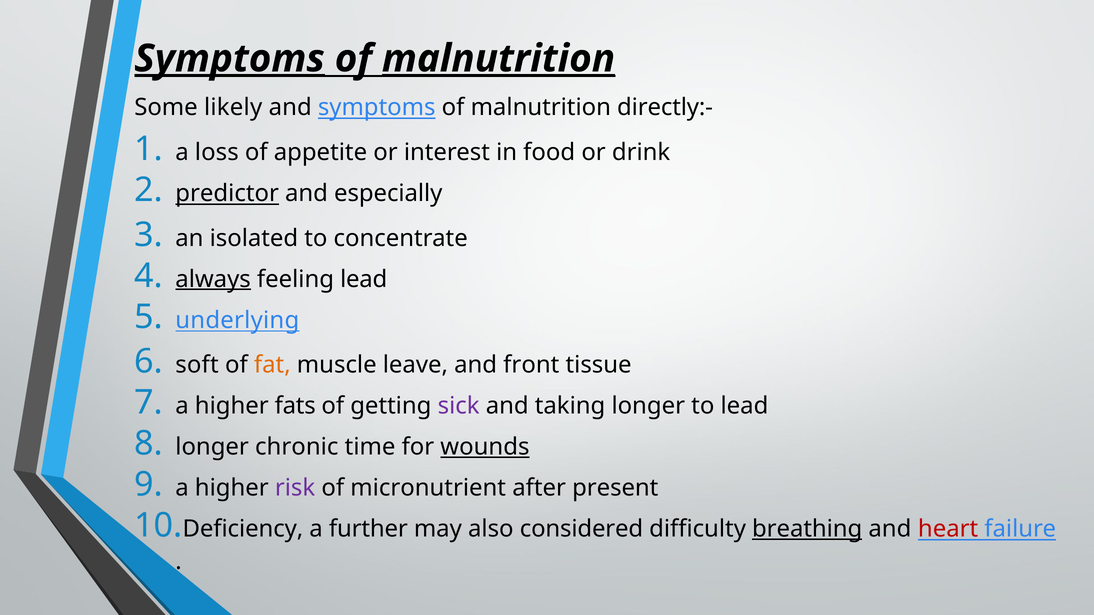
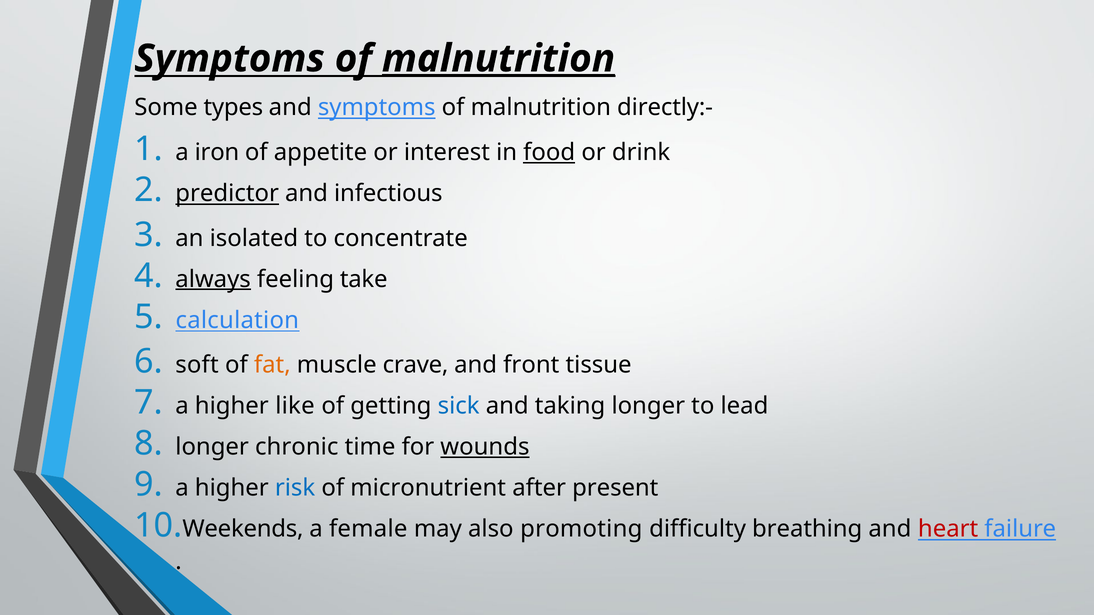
Symptoms underline: present -> none (230, 59)
likely: likely -> types (233, 108)
loss: loss -> iron (217, 152)
food underline: none -> present (549, 152)
especially: especially -> infectious (388, 193)
feeling lead: lead -> take (364, 279)
underlying: underlying -> calculation (237, 320)
leave: leave -> crave (416, 365)
fats: fats -> like (295, 406)
sick colour: purple -> blue (459, 406)
risk colour: purple -> blue (295, 488)
Deficiency: Deficiency -> Weekends (243, 529)
further: further -> female (368, 529)
considered: considered -> promoting (581, 529)
breathing underline: present -> none (807, 529)
